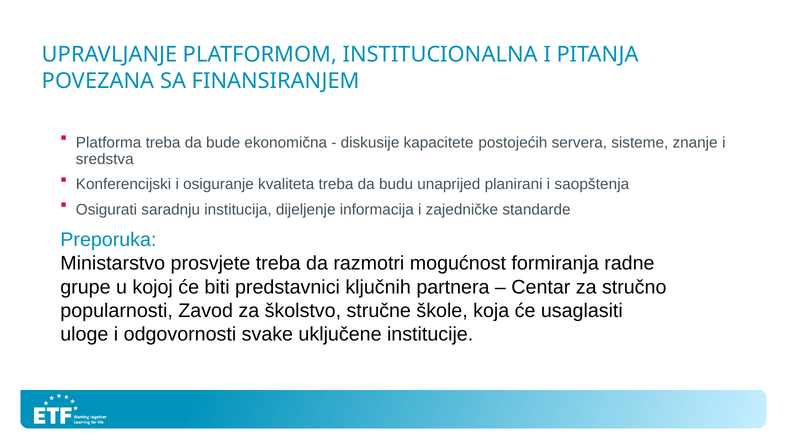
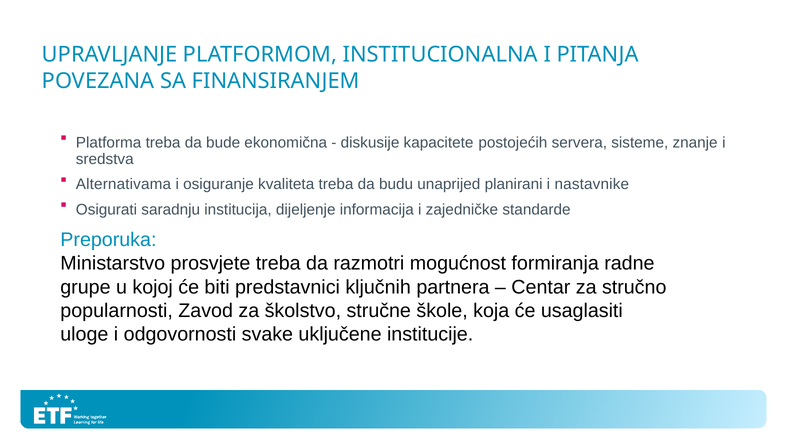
Konferencijski: Konferencijski -> Alternativama (123, 184)
saopštenja: saopštenja -> nastavnike (592, 184)
